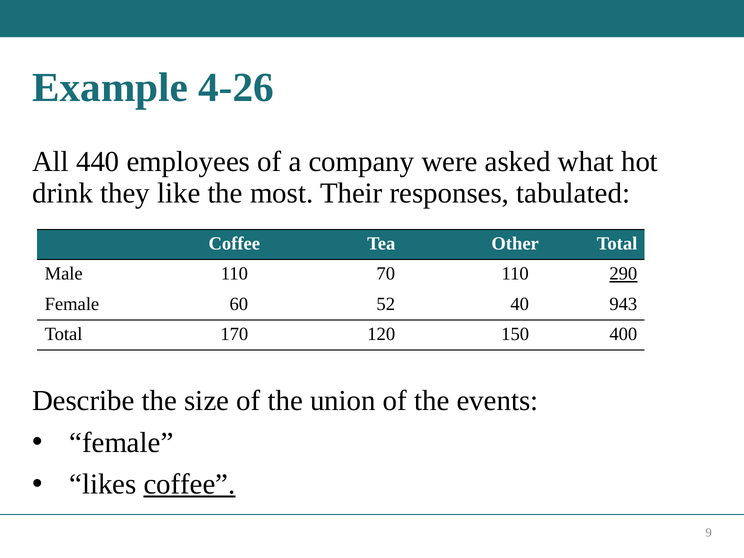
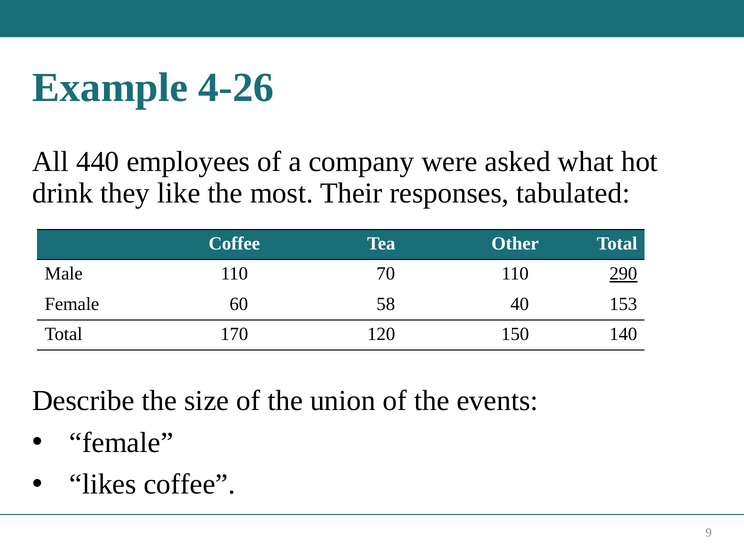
52: 52 -> 58 (386, 304)
943: 943 -> 153 (623, 304)
400: 400 -> 140 (623, 334)
coffee underline: present -> none (190, 484)
